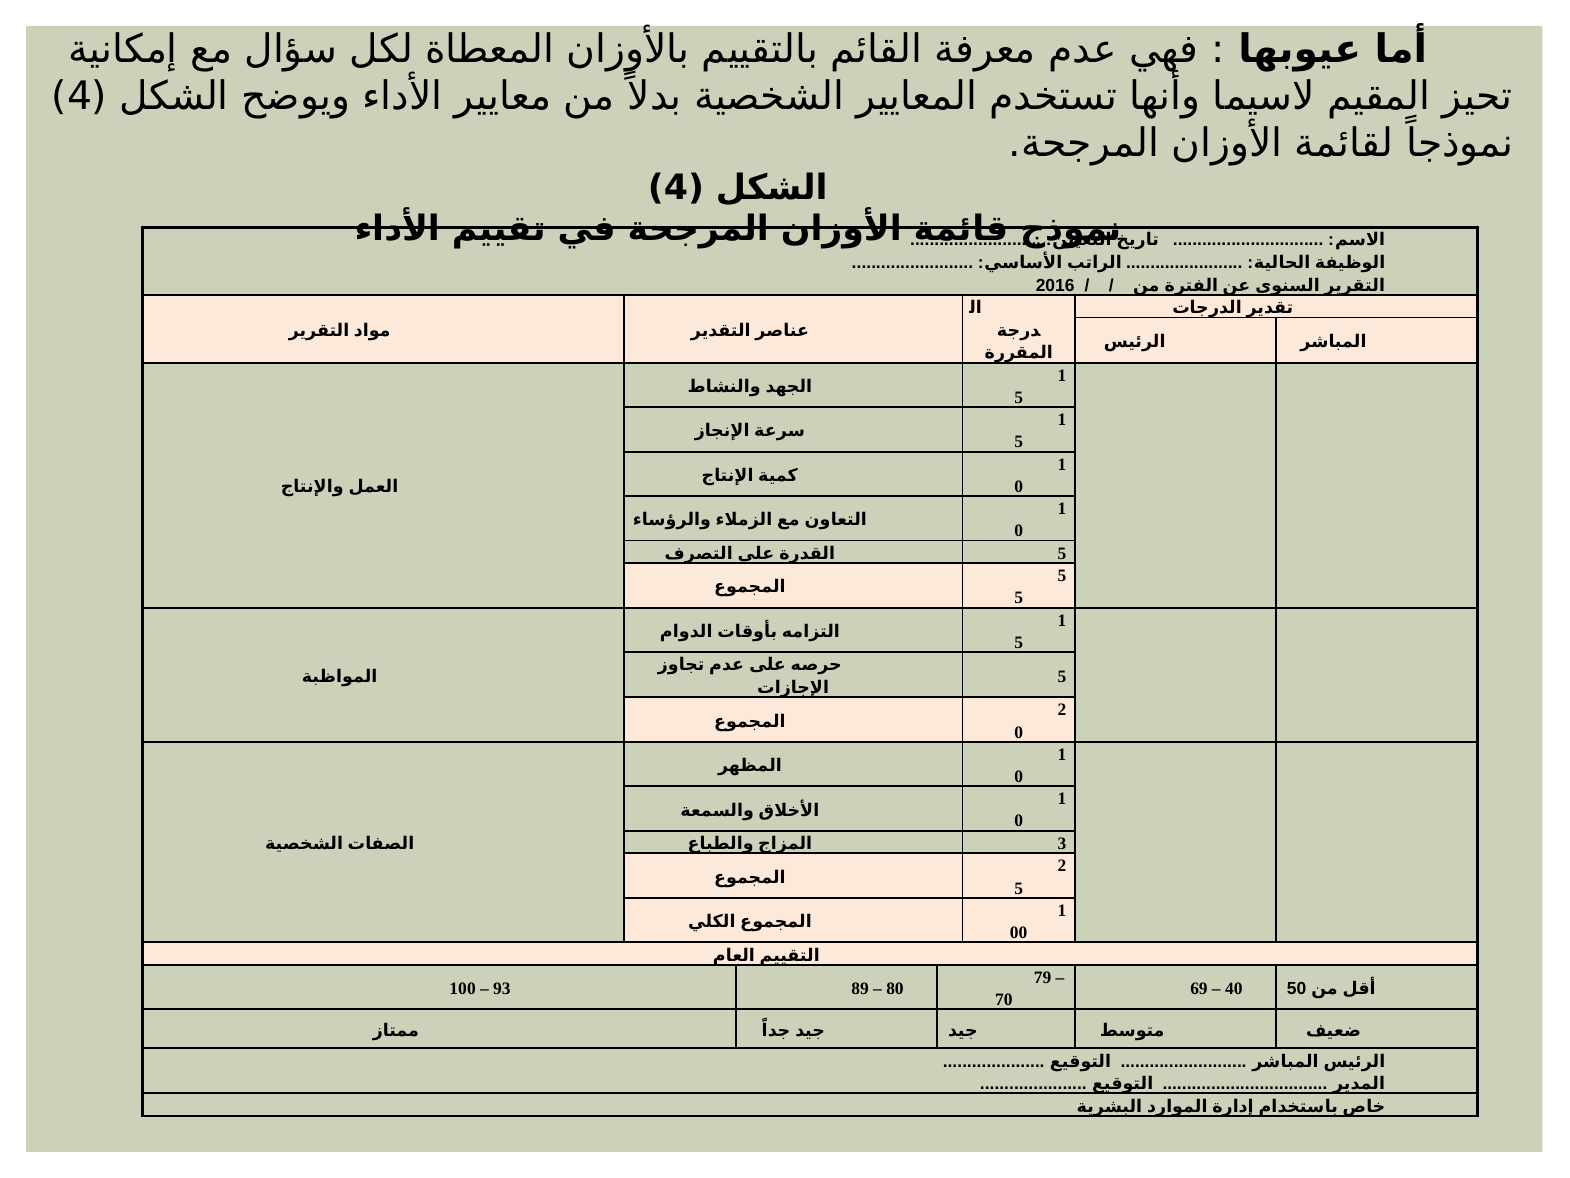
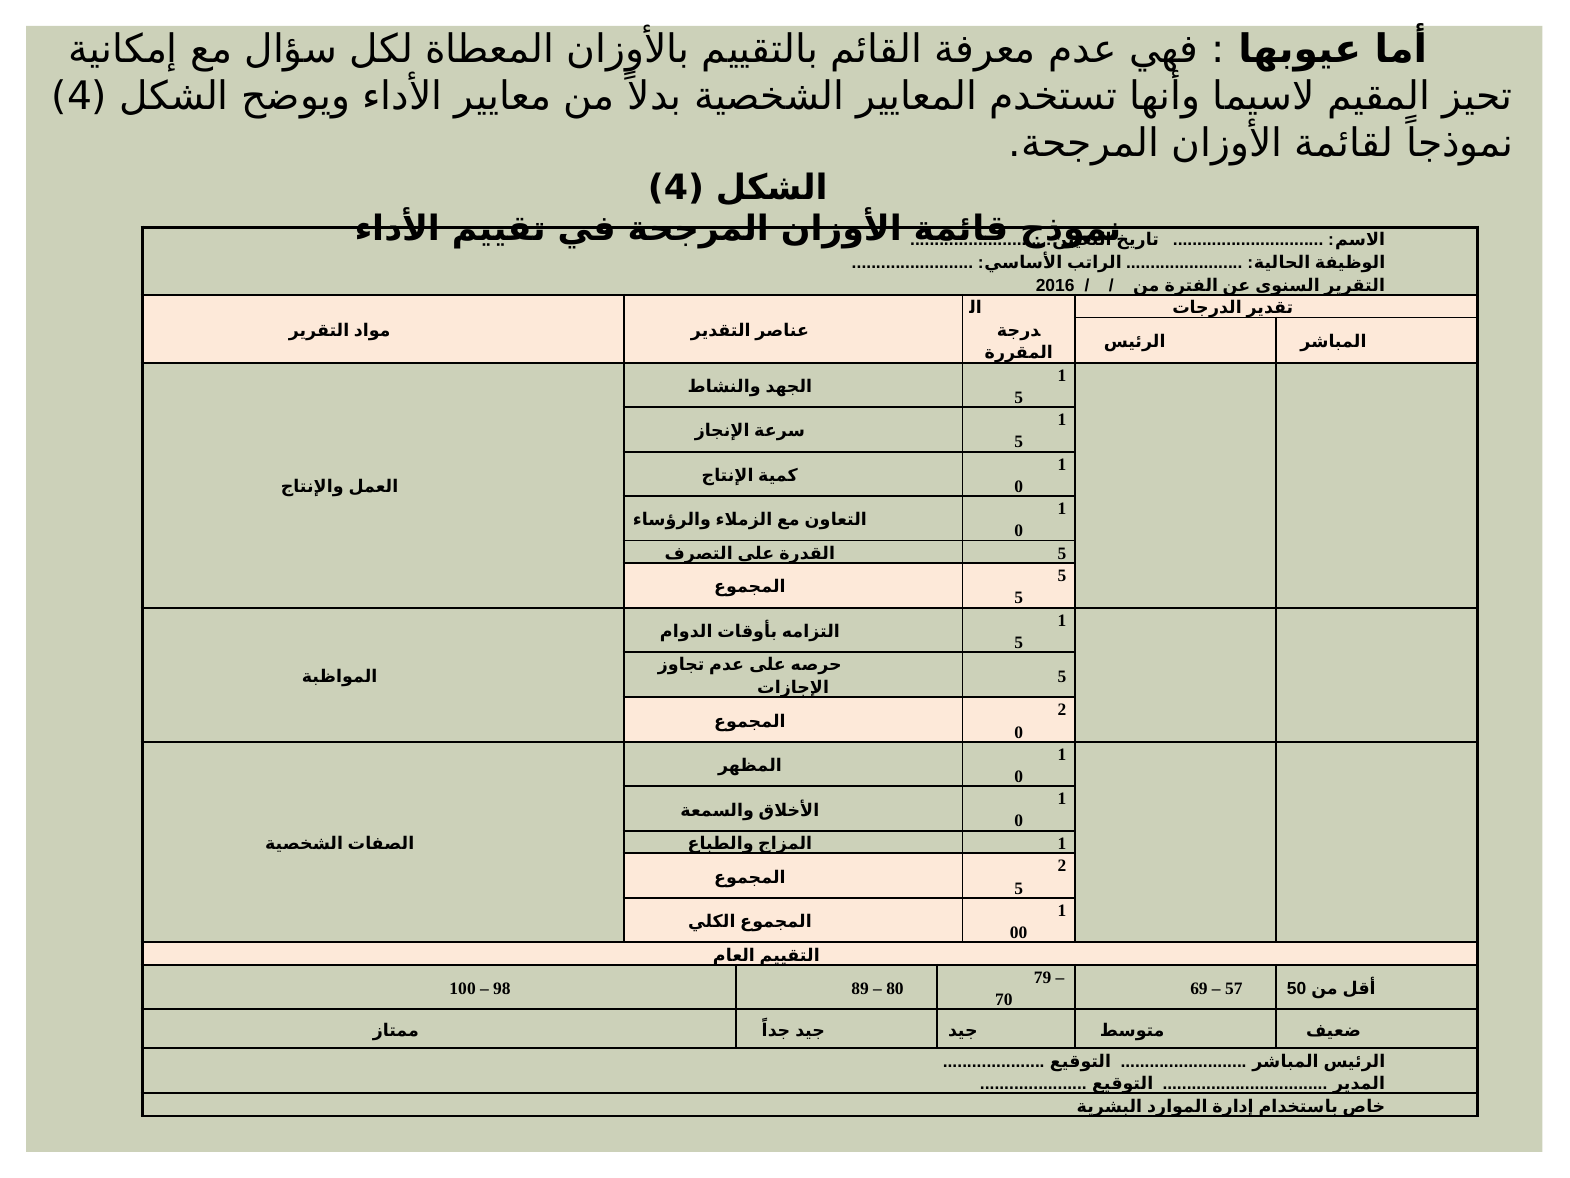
3: 3 -> 1 (1062, 843)
93: 93 -> 98 (502, 988)
40: 40 -> 57 (1234, 988)
